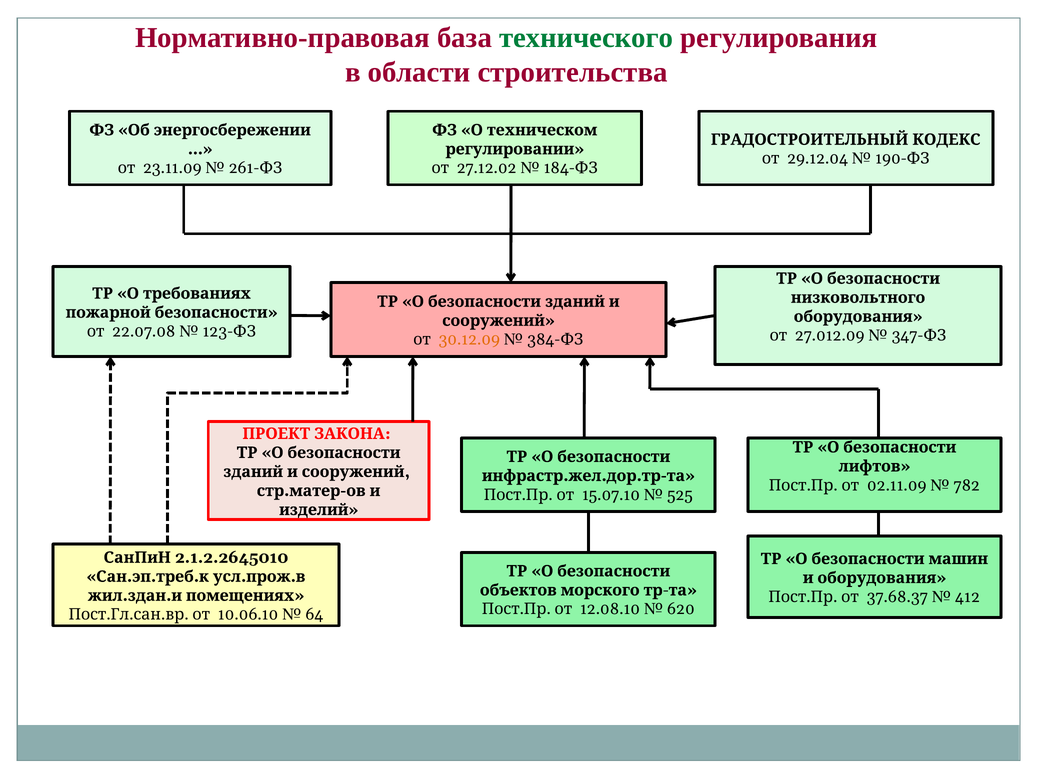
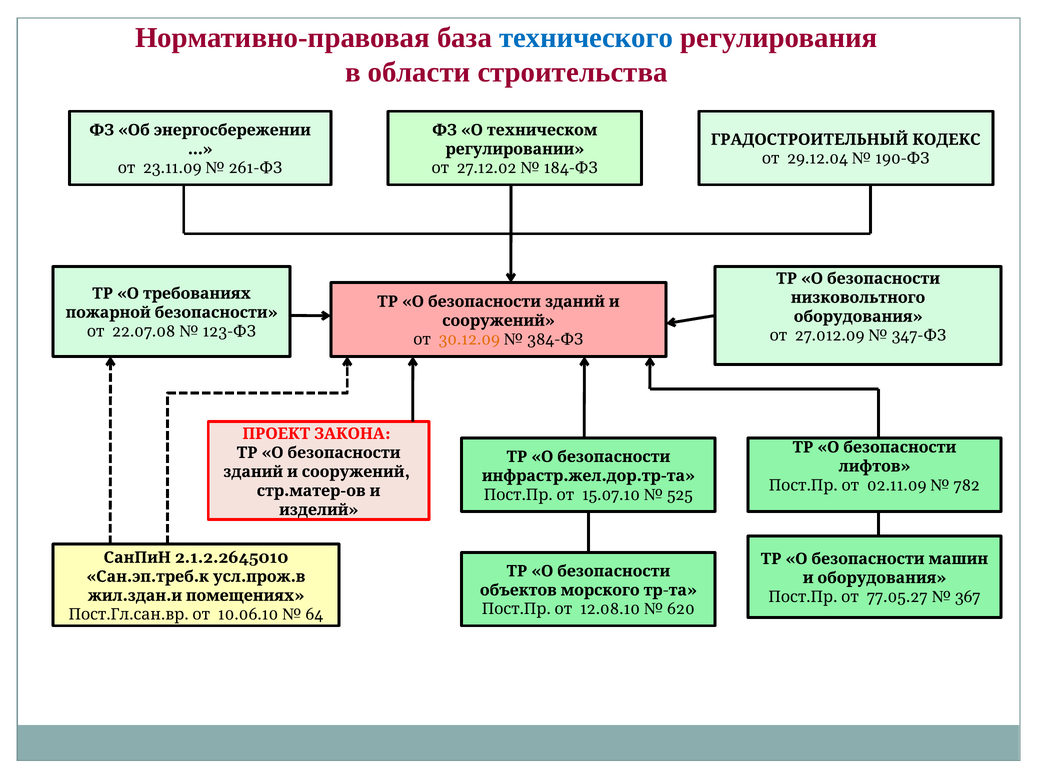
технического colour: green -> blue (586, 38)
37.68.37: 37.68.37 -> 77.05.27 (897, 597)
412: 412 -> 367 (968, 597)
